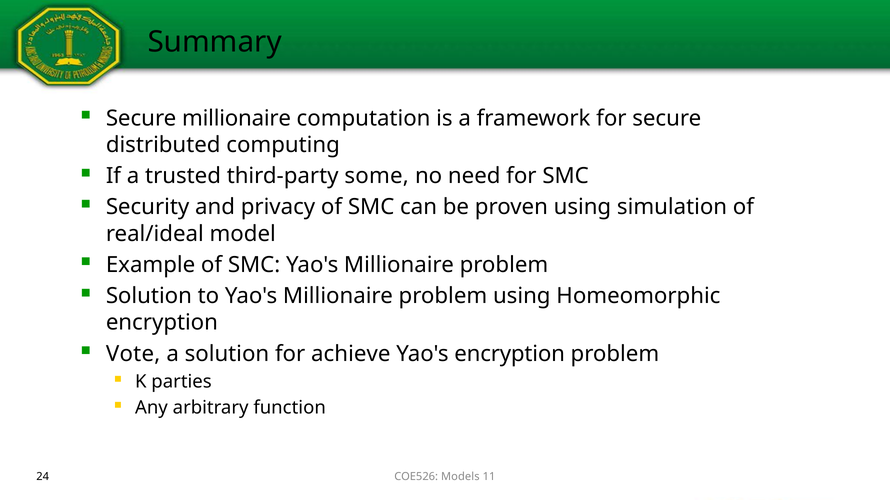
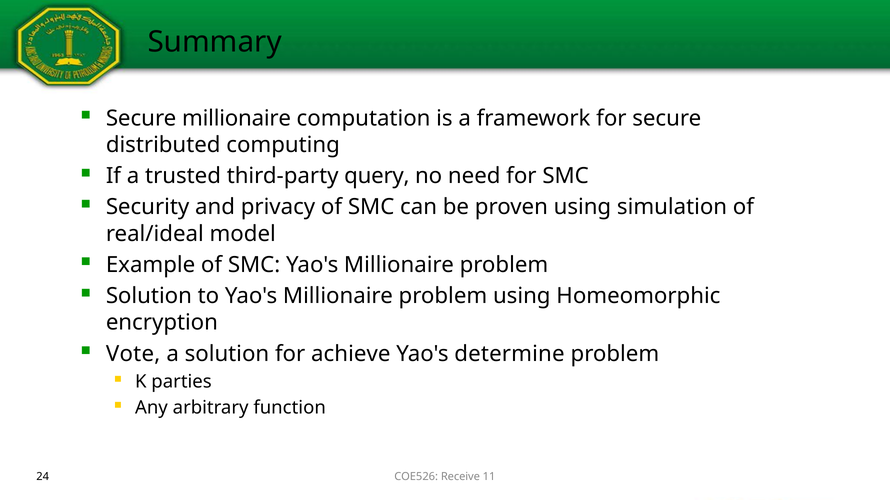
some: some -> query (377, 176)
Yao's encryption: encryption -> determine (509, 354)
Models: Models -> Receive (460, 477)
